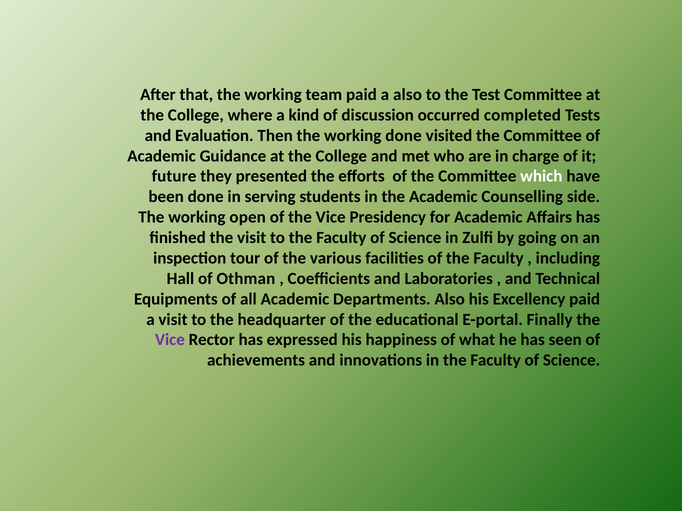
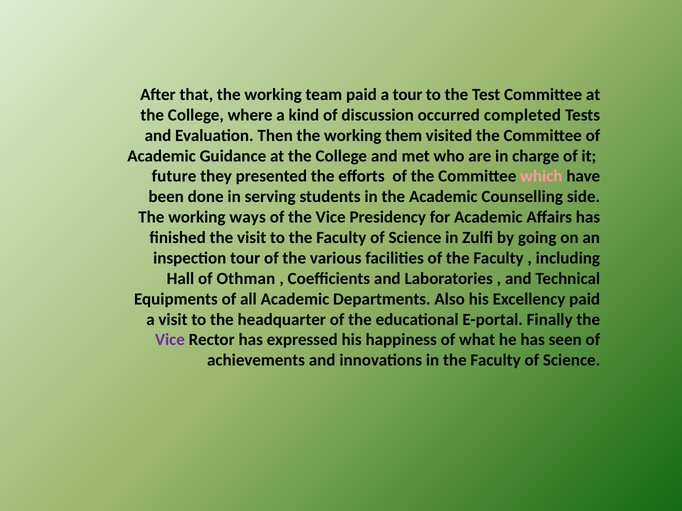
a also: also -> tour (408, 95)
working done: done -> them (404, 136)
which colour: white -> pink (541, 177)
open: open -> ways (248, 217)
